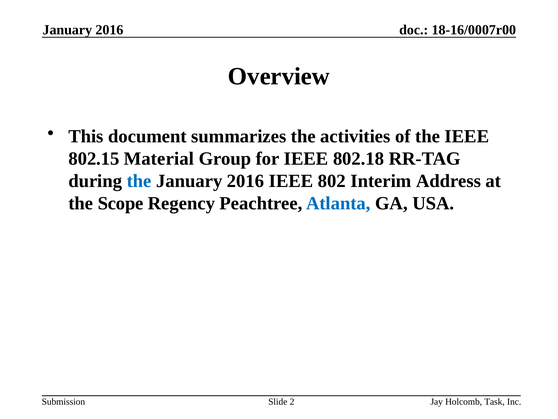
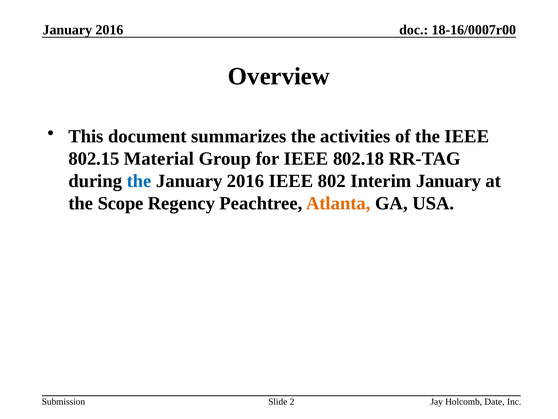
Interim Address: Address -> January (449, 181)
Atlanta colour: blue -> orange (338, 203)
Task: Task -> Date (494, 401)
